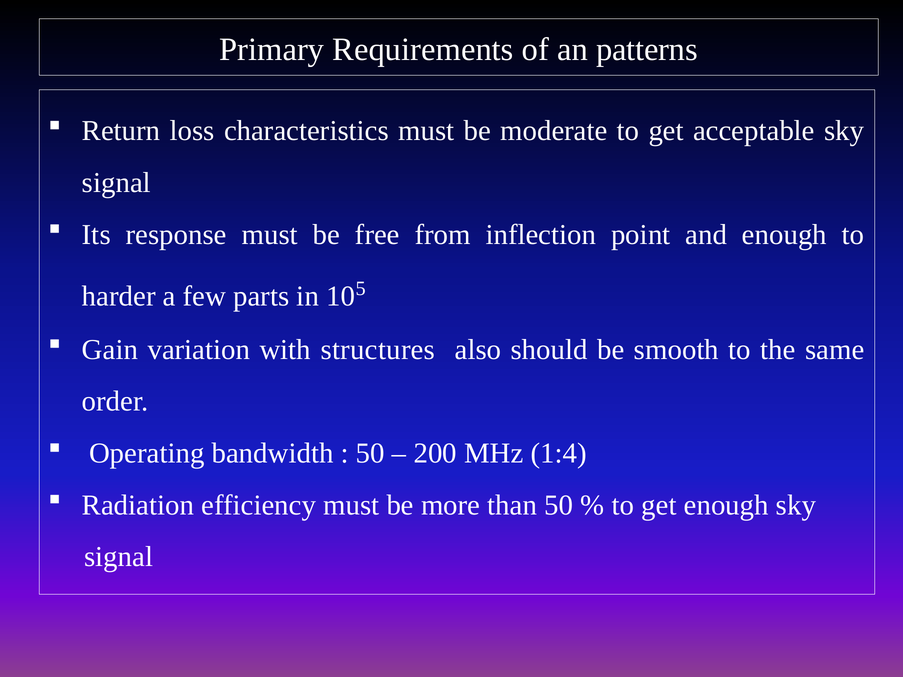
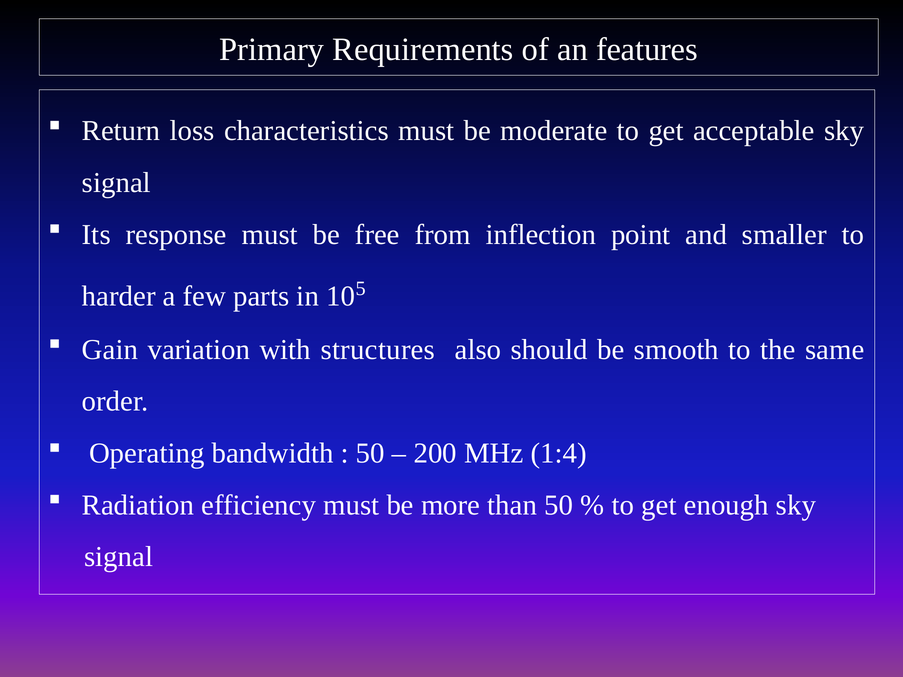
patterns: patterns -> features (647, 49)
and enough: enough -> smaller (784, 235)
